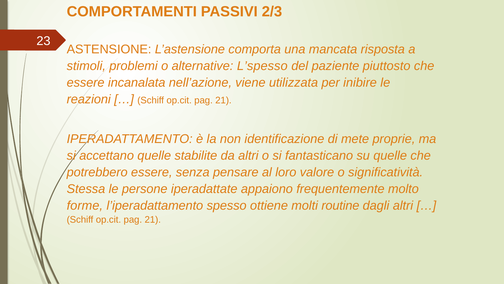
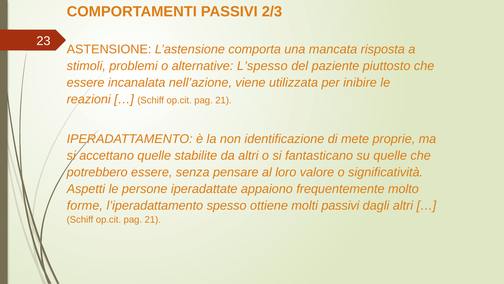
Stessa: Stessa -> Aspetti (86, 189)
molti routine: routine -> passivi (340, 205)
